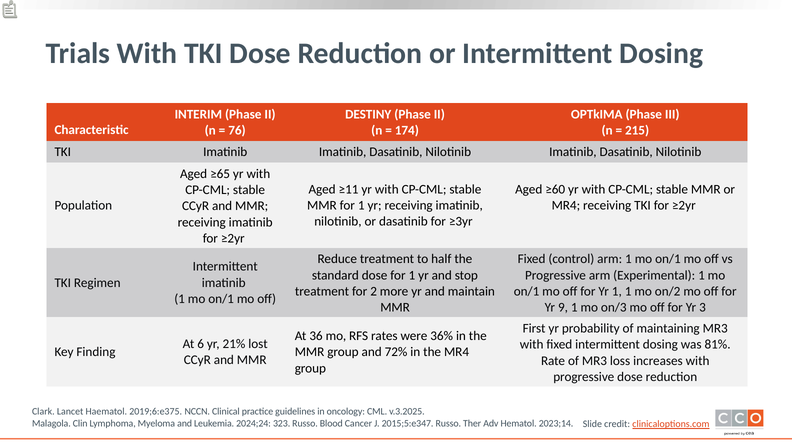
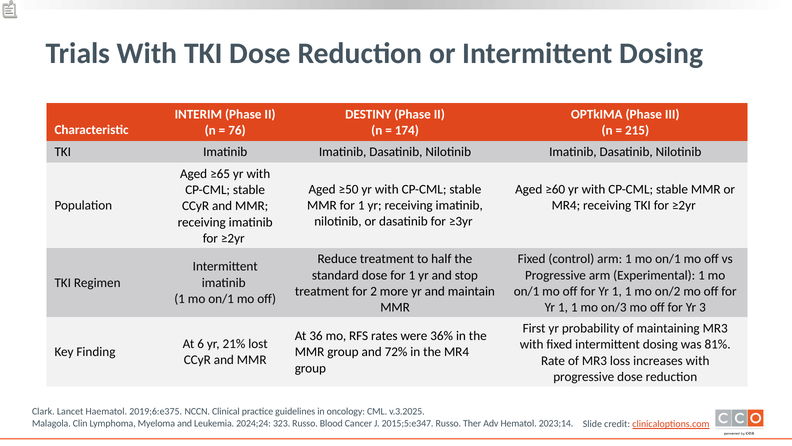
≥11: ≥11 -> ≥50 (349, 189)
9: 9 -> 1 (563, 307)
